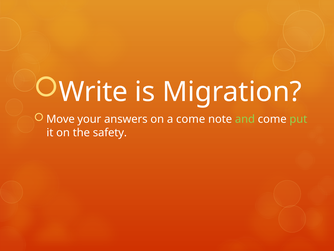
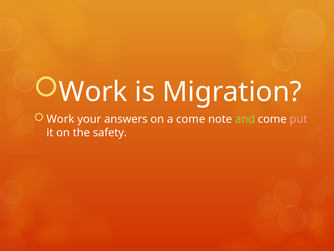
Write: Write -> Work (93, 92)
Move: Move -> Work (60, 119)
put colour: light green -> pink (298, 119)
